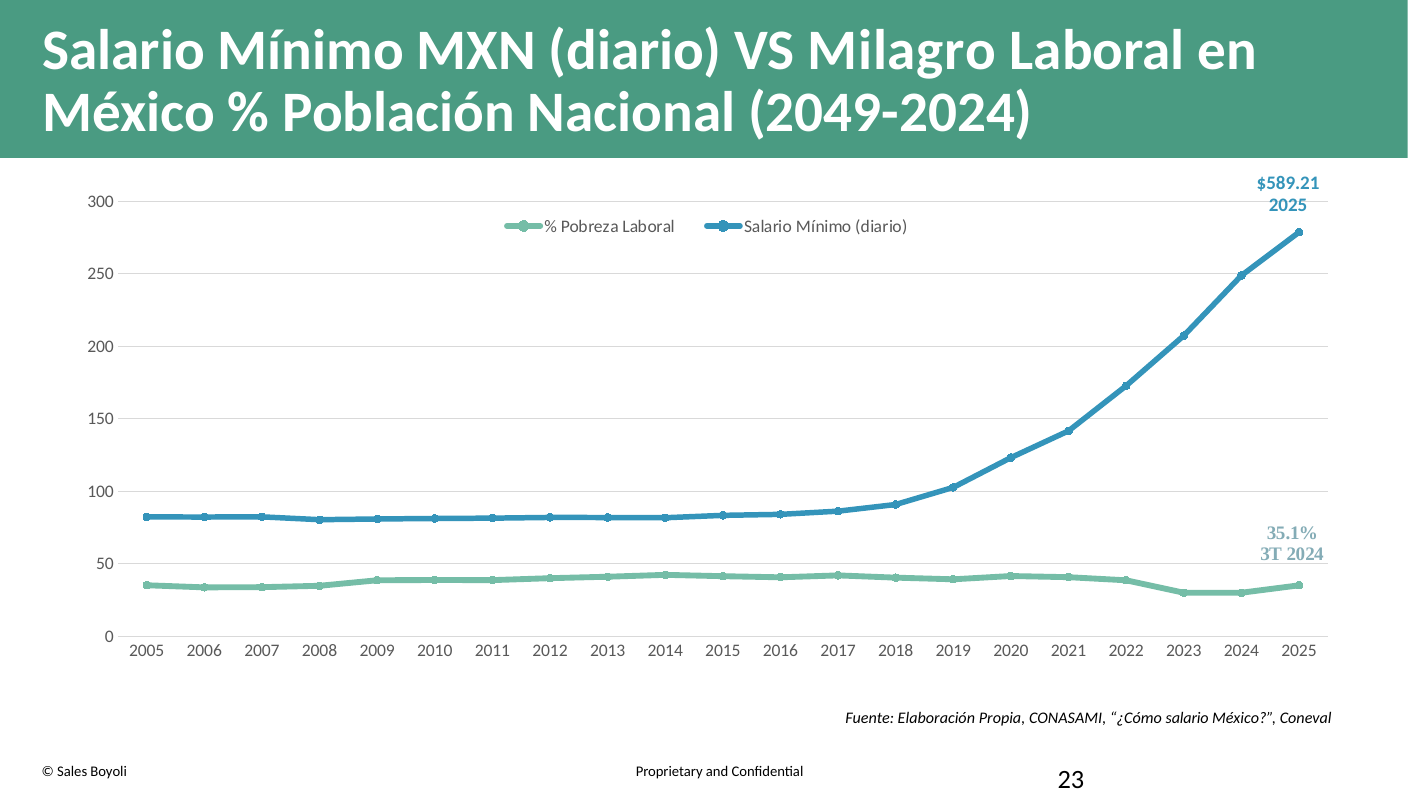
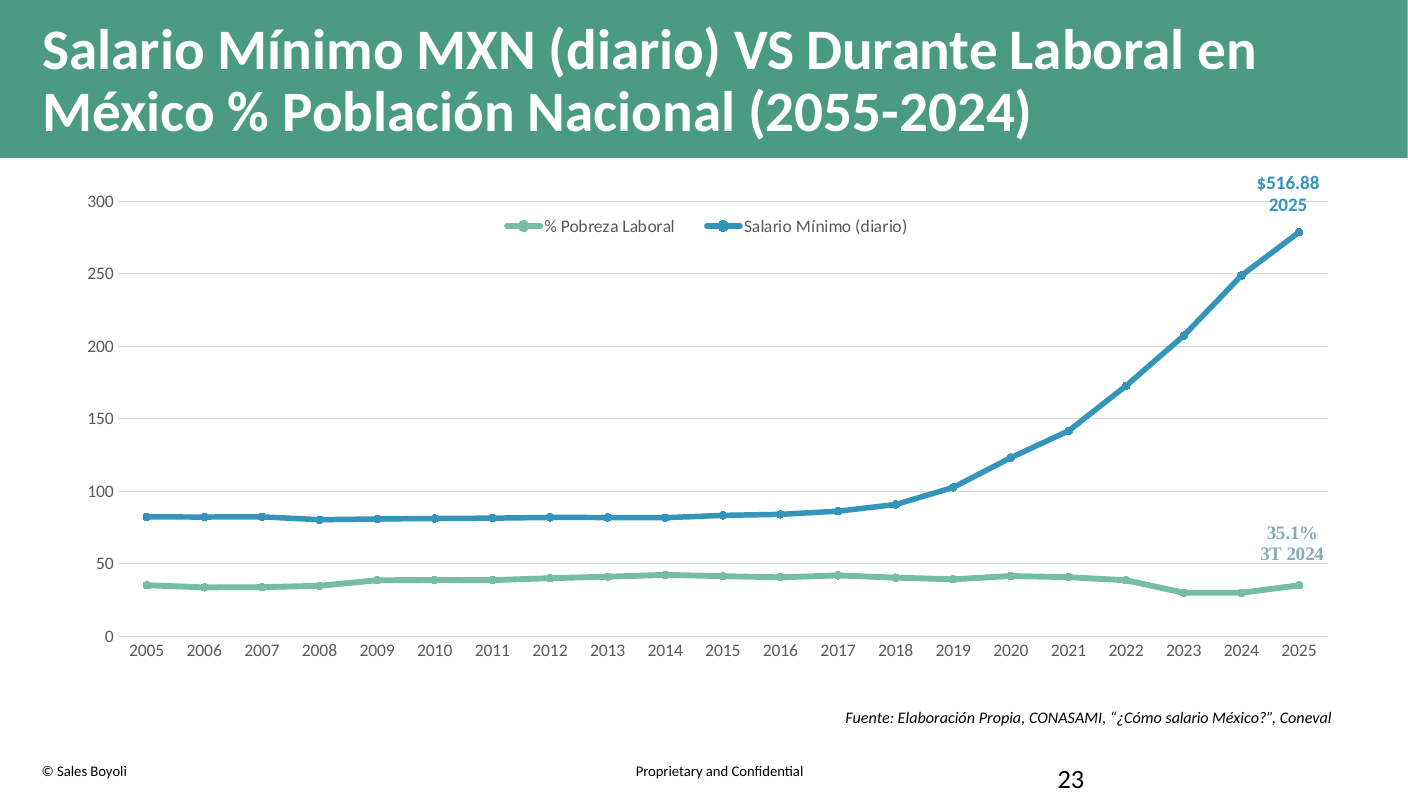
Milagro: Milagro -> Durante (902, 51)
2049-2024: 2049-2024 -> 2055-2024 (890, 112)
$589.21: $589.21 -> $516.88 (1288, 183)
